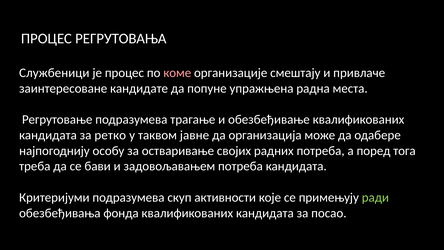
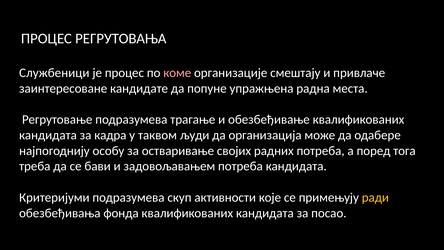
ретко: ретко -> кадра (110, 135)
јавне: јавне -> људи (195, 135)
ради colour: light green -> yellow (375, 197)
